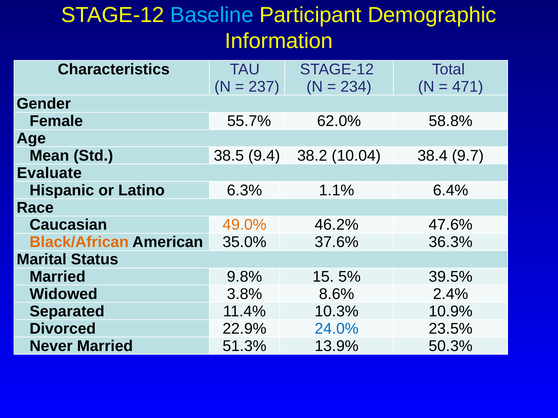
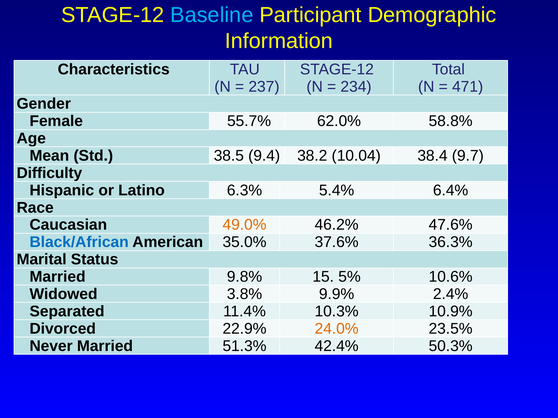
Evaluate: Evaluate -> Difficulty (49, 173)
1.1%: 1.1% -> 5.4% (337, 191)
Black/African colour: orange -> blue (79, 242)
39.5%: 39.5% -> 10.6% (451, 277)
8.6%: 8.6% -> 9.9% (337, 294)
24.0% colour: blue -> orange (337, 329)
13.9%: 13.9% -> 42.4% (337, 346)
